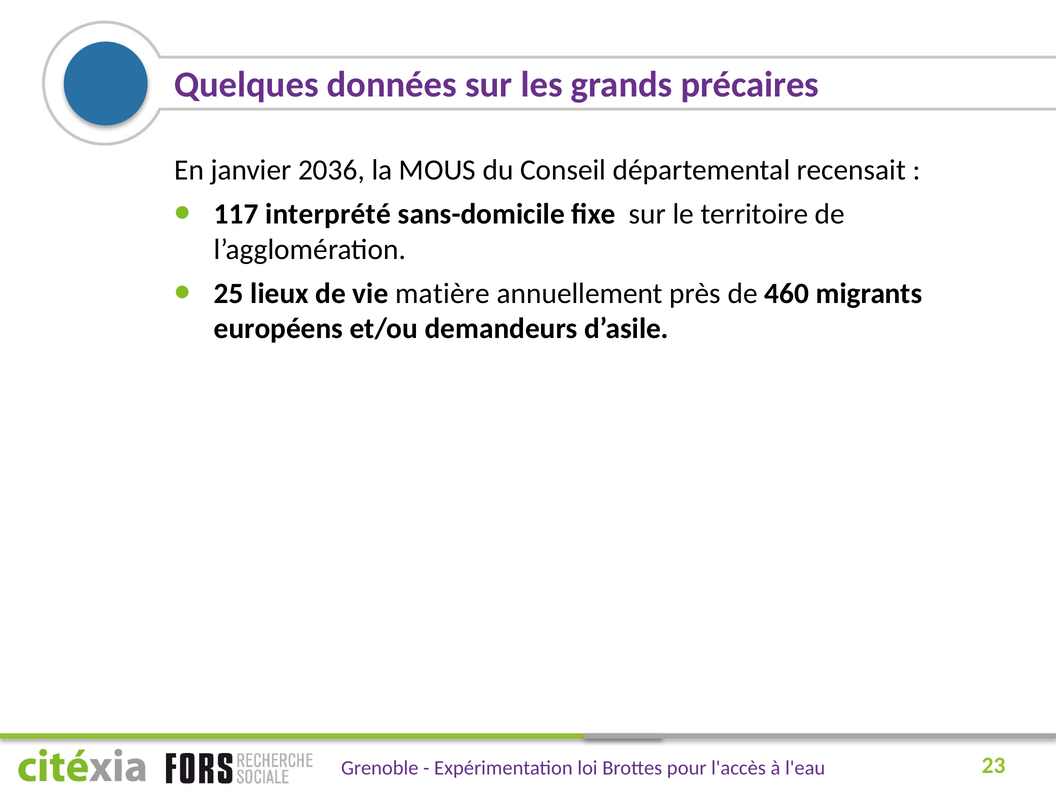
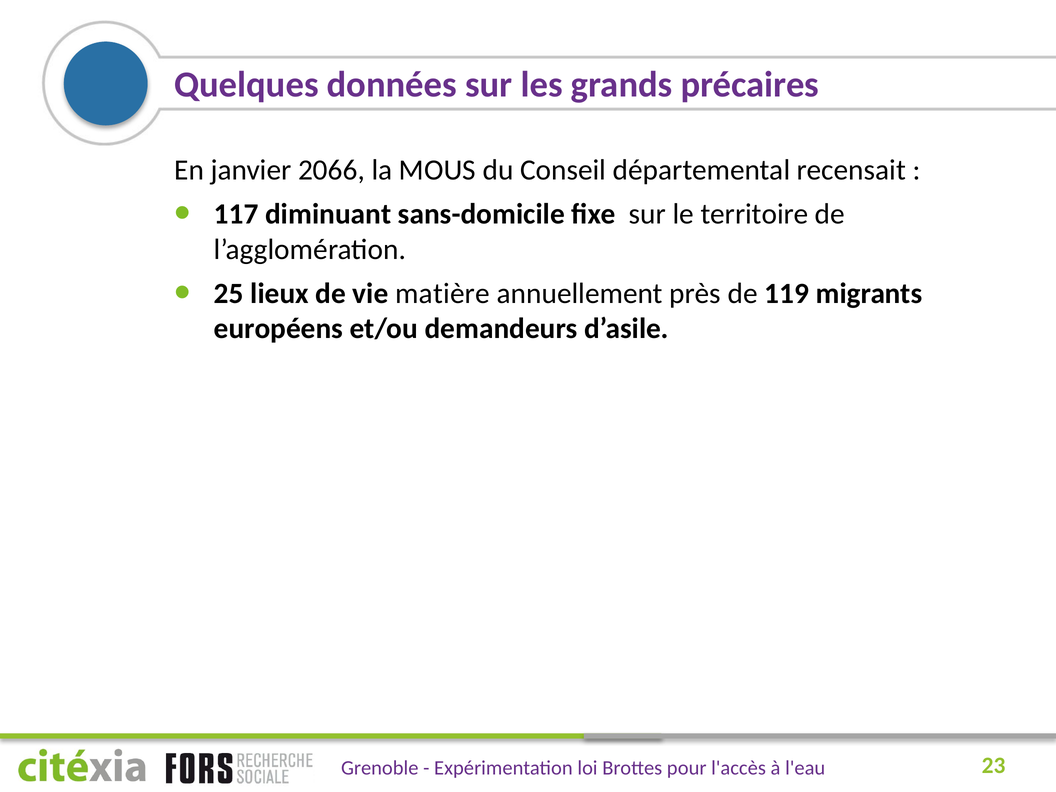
2036: 2036 -> 2066 (331, 170)
interprété: interprété -> diminuant (328, 214)
460: 460 -> 119 (787, 294)
